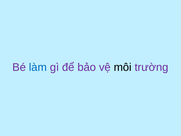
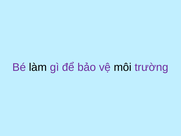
làm colour: blue -> black (38, 67)
